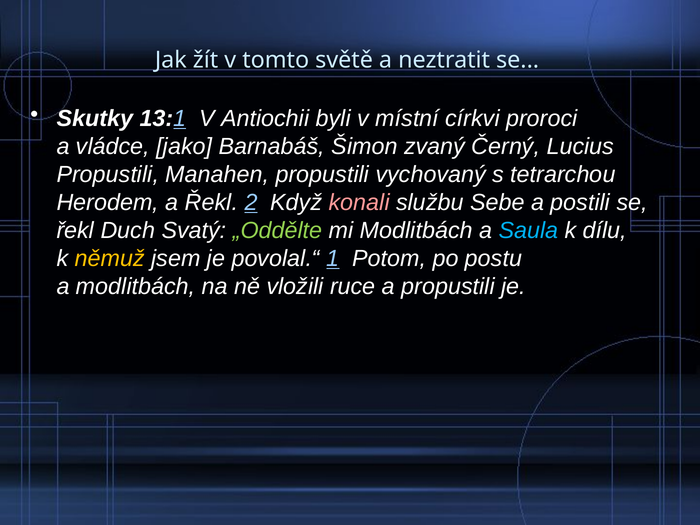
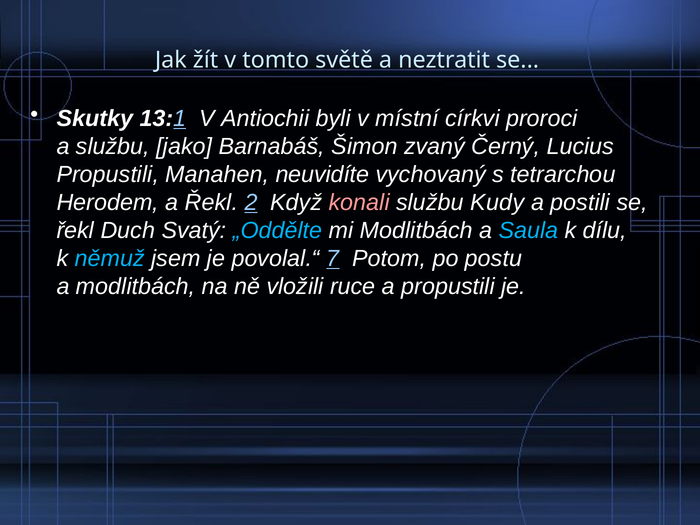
a vládce: vládce -> službu (113, 146)
Manahen propustili: propustili -> neuvidíte (322, 174)
Sebe: Sebe -> Kudy (497, 202)
„Oddělte colour: light green -> light blue (278, 230)
němuž colour: yellow -> light blue (110, 258)
1: 1 -> 7 (333, 258)
